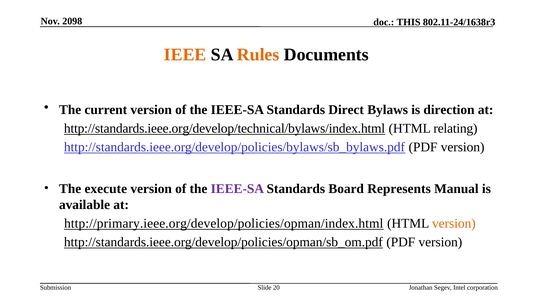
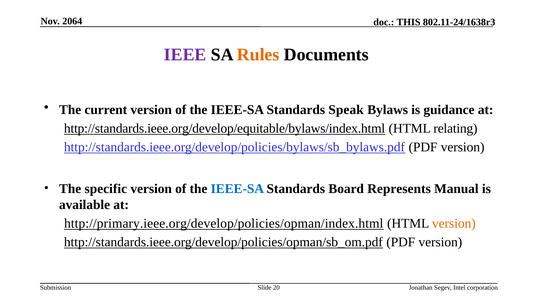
2098: 2098 -> 2064 (72, 21)
IEEE colour: orange -> purple (185, 54)
Direct: Direct -> Speak (346, 110)
direction: direction -> guidance (449, 110)
http://standards.ieee.org/develop/technical/bylaws/index.html: http://standards.ieee.org/develop/technical/bylaws/index.html -> http://standards.ieee.org/develop/equitable/bylaws/index.html (225, 128)
execute: execute -> specific (106, 189)
IEEE-SA colour: purple -> blue (237, 189)
